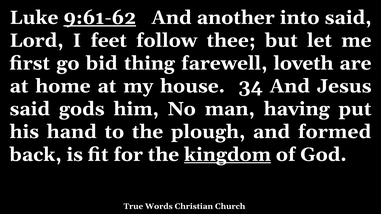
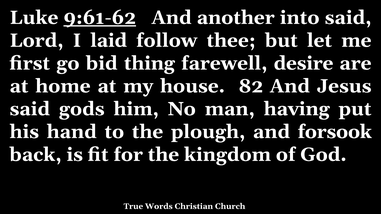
feet: feet -> laid (109, 41)
loveth: loveth -> desire (303, 63)
34: 34 -> 82 (251, 86)
formed: formed -> forsook (335, 132)
kingdom underline: present -> none (227, 155)
